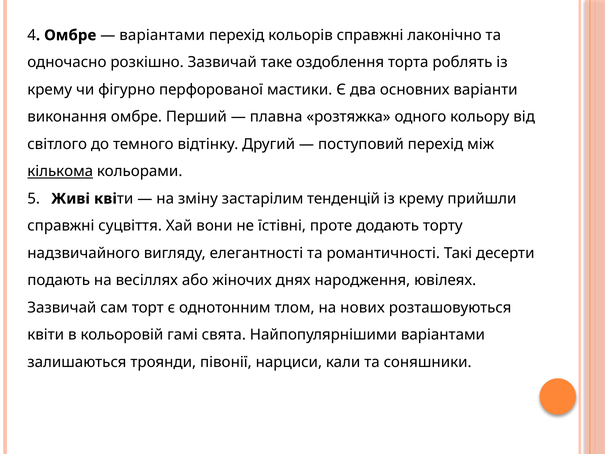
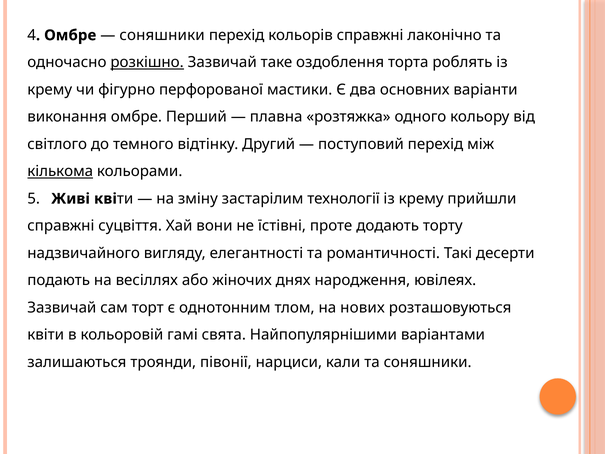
варіантами: варіантами -> соняшники (162, 35)
розкішно underline: none -> present (147, 62)
тенденцій: тенденцій -> технології (343, 199)
